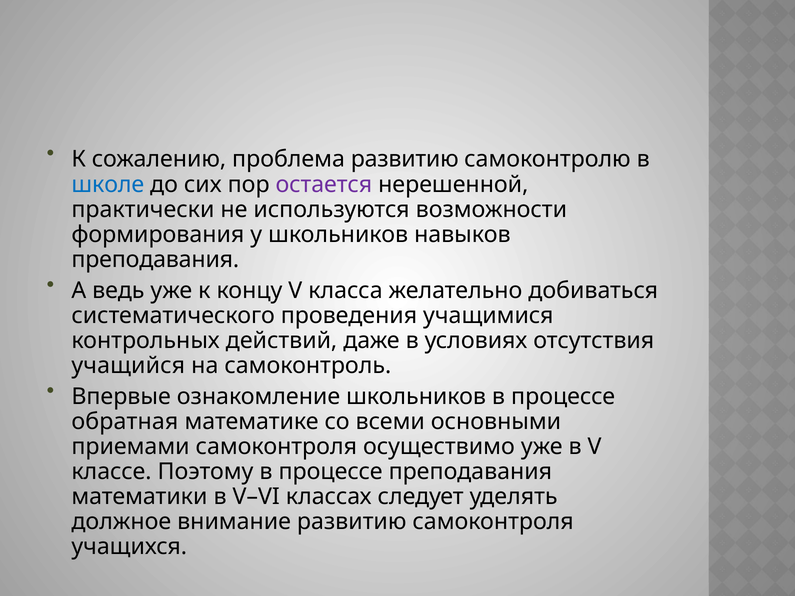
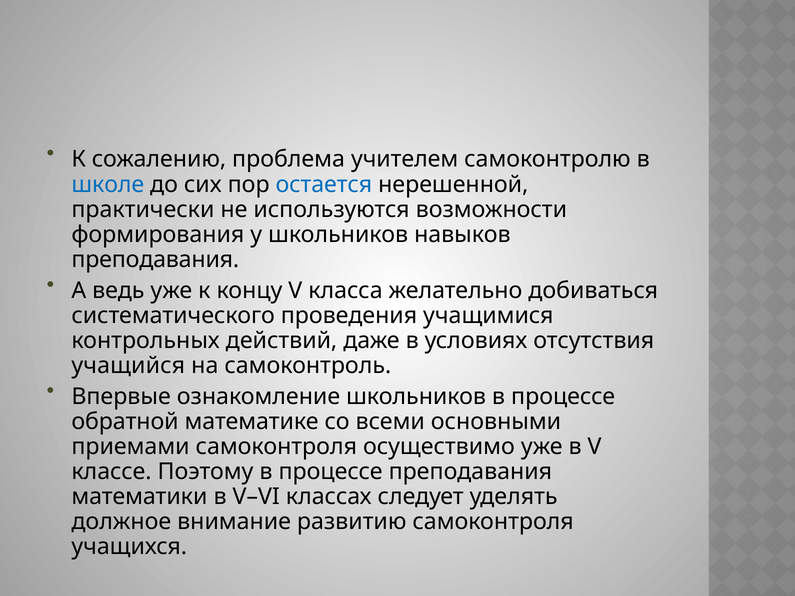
проблема развитию: развитию -> учителем (405, 159)
остается colour: purple -> blue (324, 184)
обратная: обратная -> обратной (125, 422)
